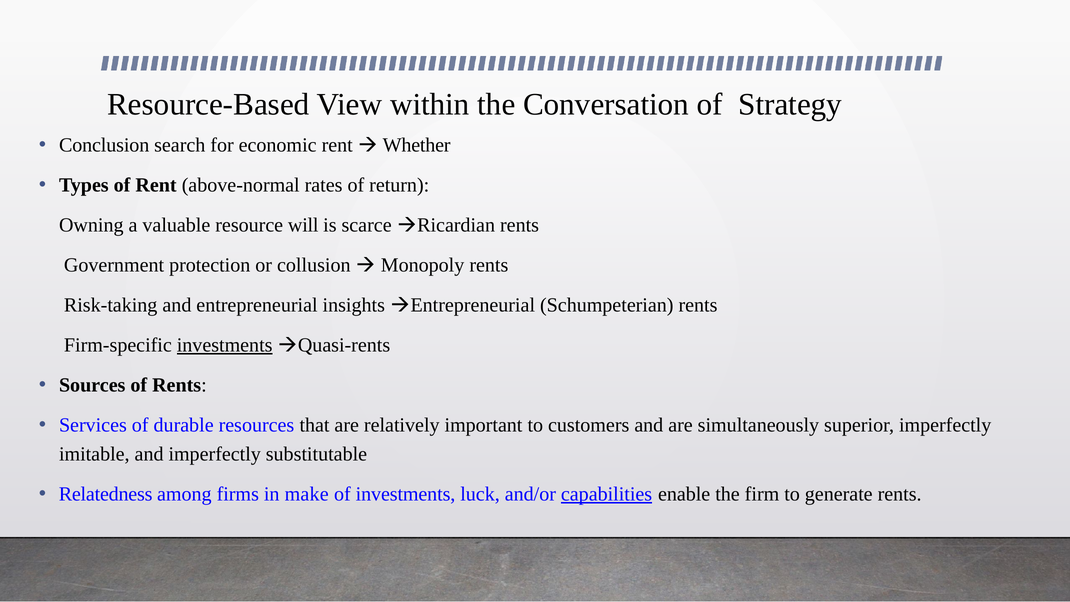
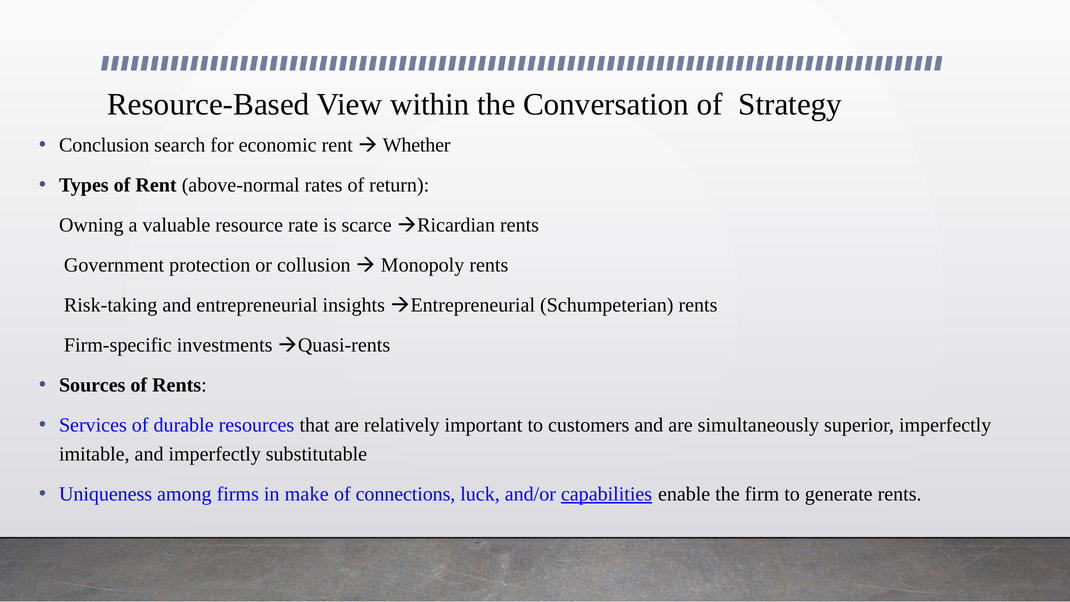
will: will -> rate (303, 225)
investments underline: present -> none (225, 345)
Relatedness: Relatedness -> Uniqueness (106, 494)
of investments: investments -> connections (406, 494)
